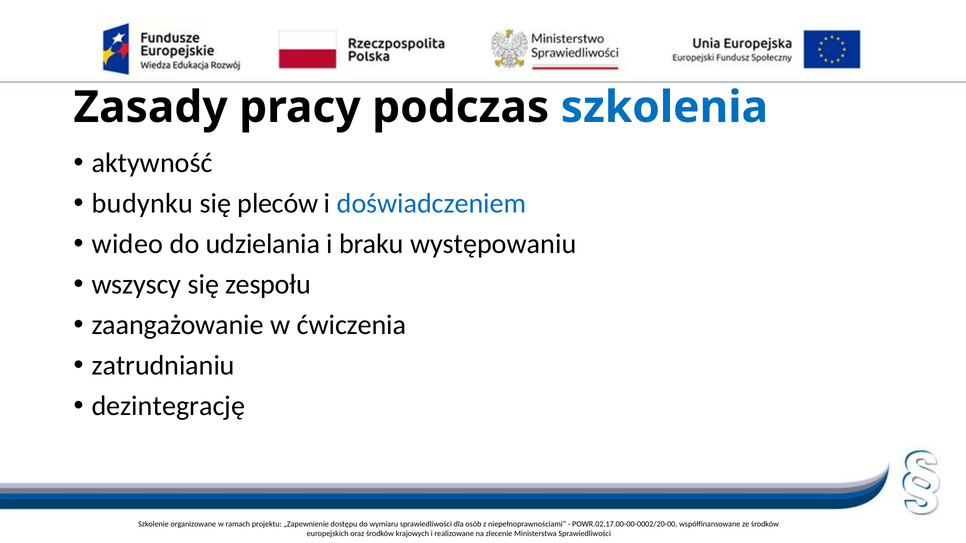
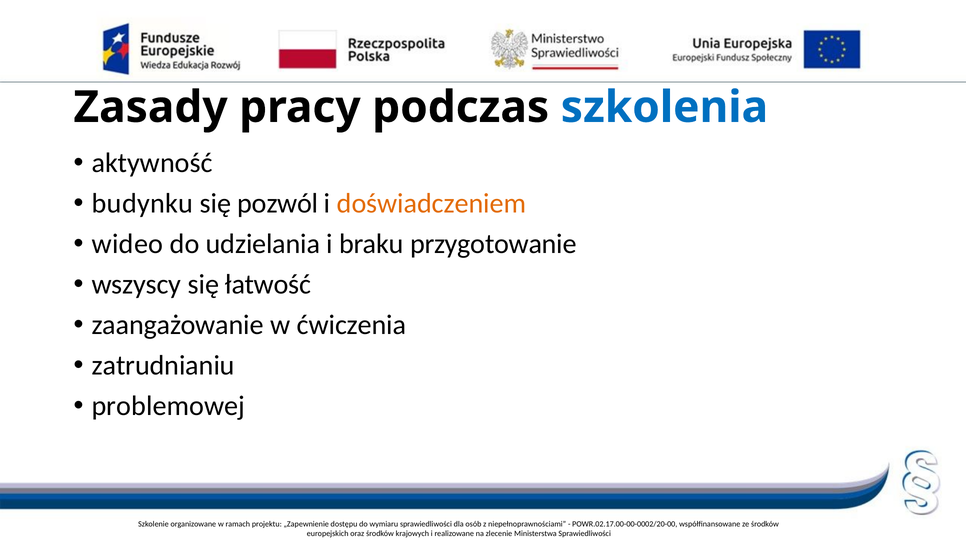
pleców: pleców -> pozwól (278, 204)
doświadczeniem colour: blue -> orange (432, 204)
występowaniu: występowaniu -> przygotowanie (493, 244)
zespołu: zespołu -> łatwość (268, 285)
dezintegrację: dezintegrację -> problemowej (168, 406)
